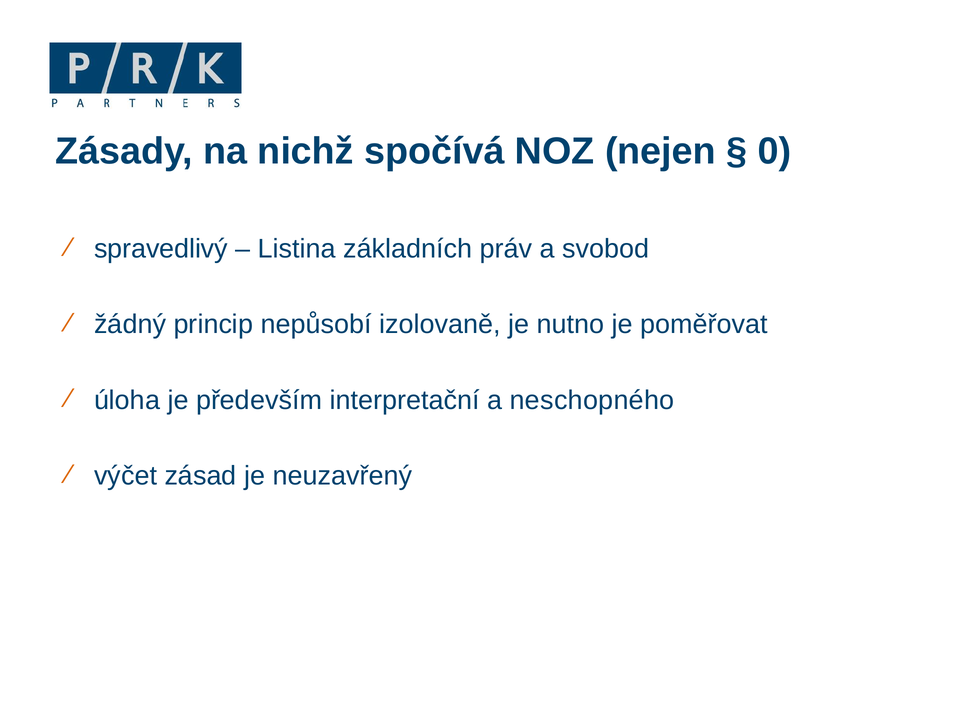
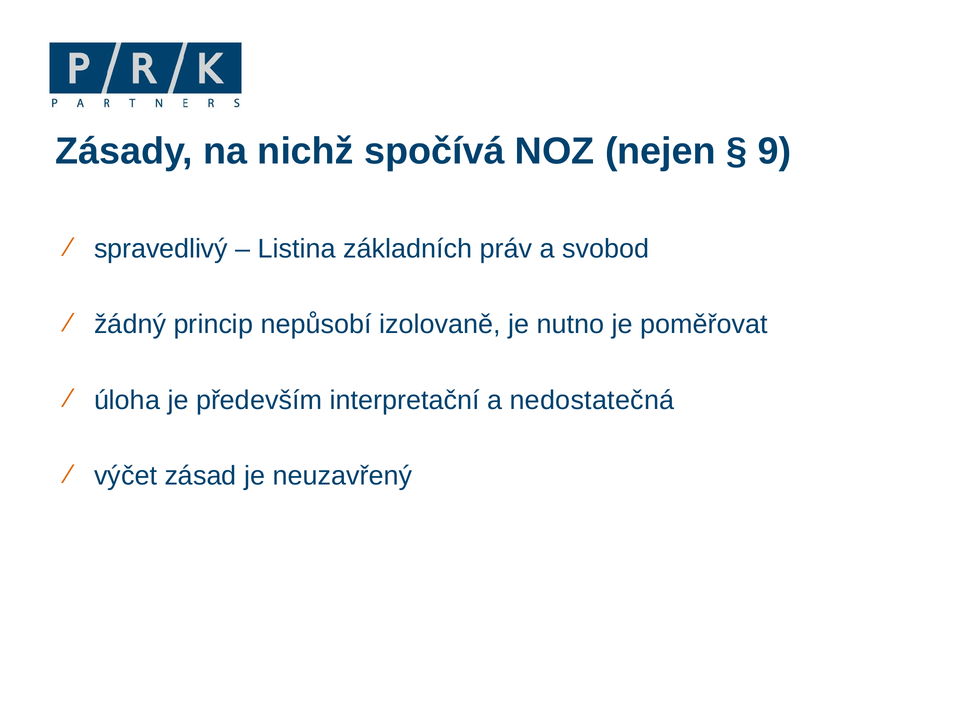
0: 0 -> 9 (774, 151)
neschopného: neschopného -> nedostatečná (592, 400)
